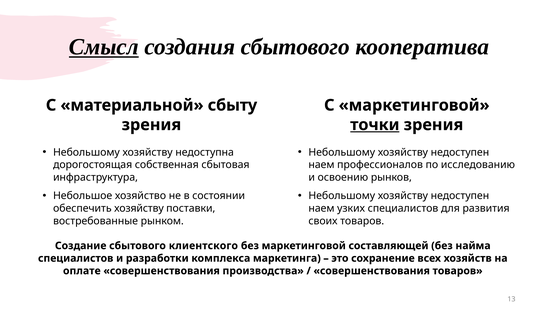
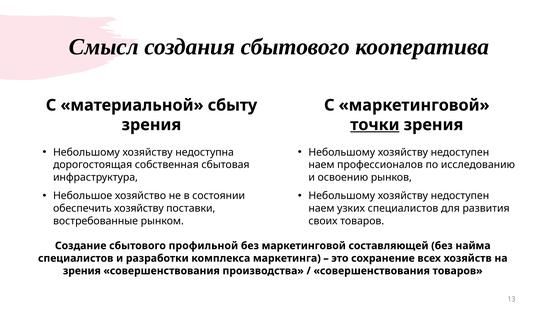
Смысл underline: present -> none (104, 47)
клиентского: клиентского -> профильной (203, 246)
оплате: оплате -> зрения (82, 271)
